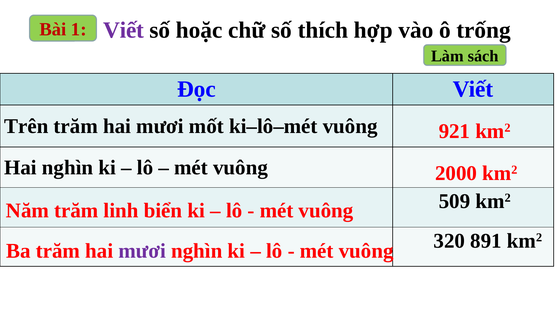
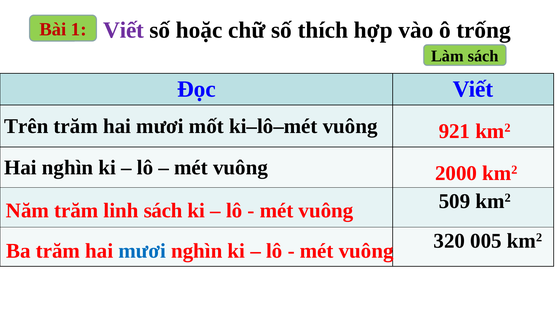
linh biển: biển -> sách (163, 211)
891: 891 -> 005 (486, 241)
mươi colour: purple -> blue (142, 251)
